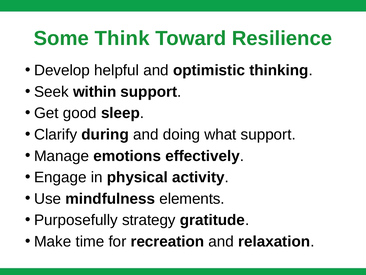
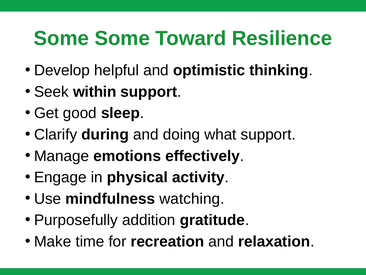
Some Think: Think -> Some (122, 38)
elements: elements -> watching (192, 198)
strategy: strategy -> addition (149, 220)
